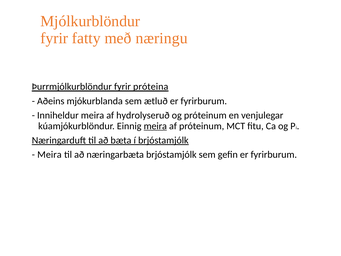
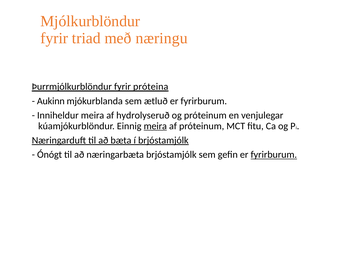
fatty: fatty -> triad (86, 38)
Aðeins: Aðeins -> Aukinn (51, 101)
Meira: Meira -> Ónógt (50, 155)
fyrirburum underline: none -> present (274, 155)
